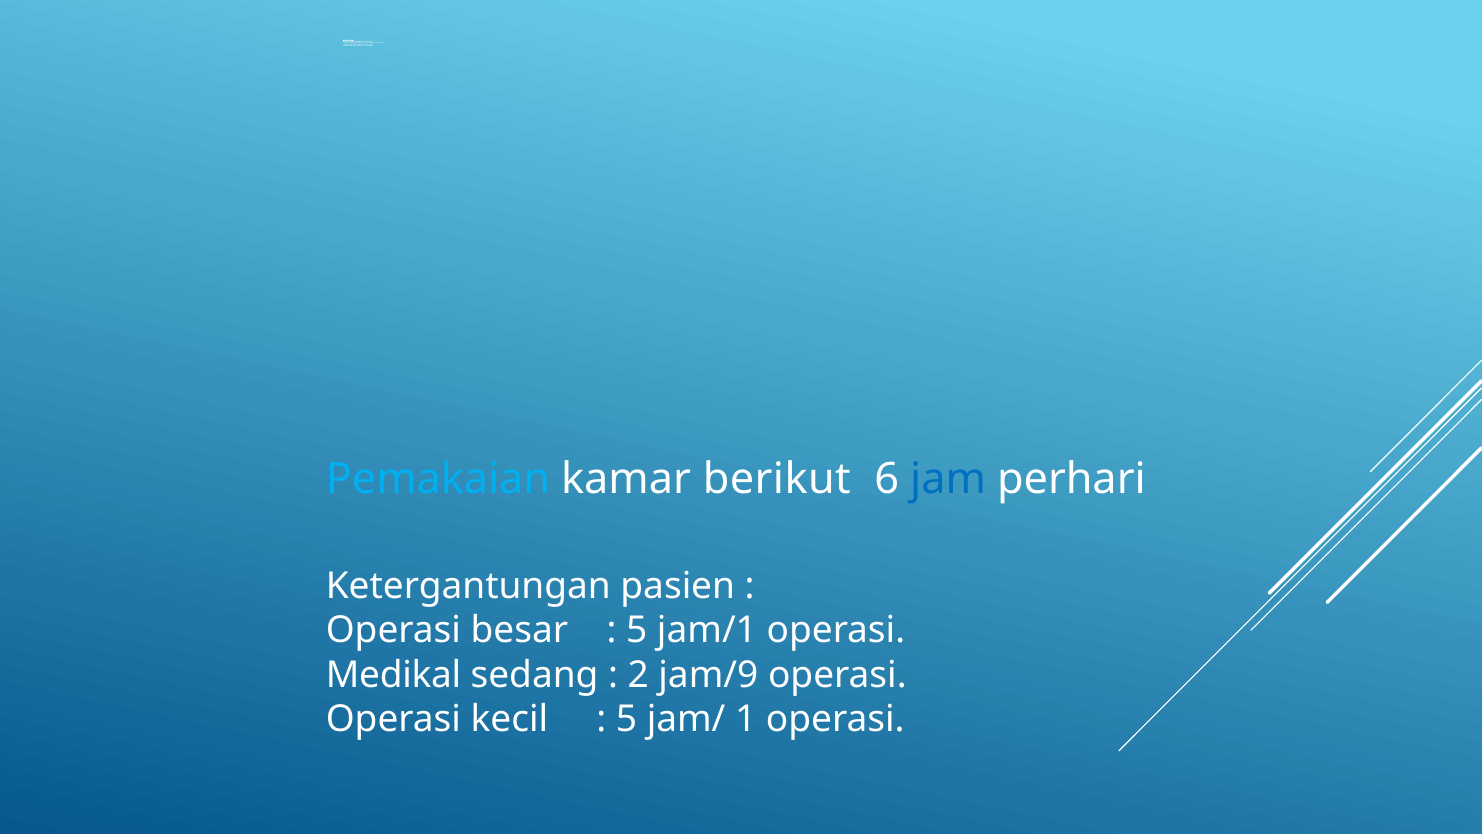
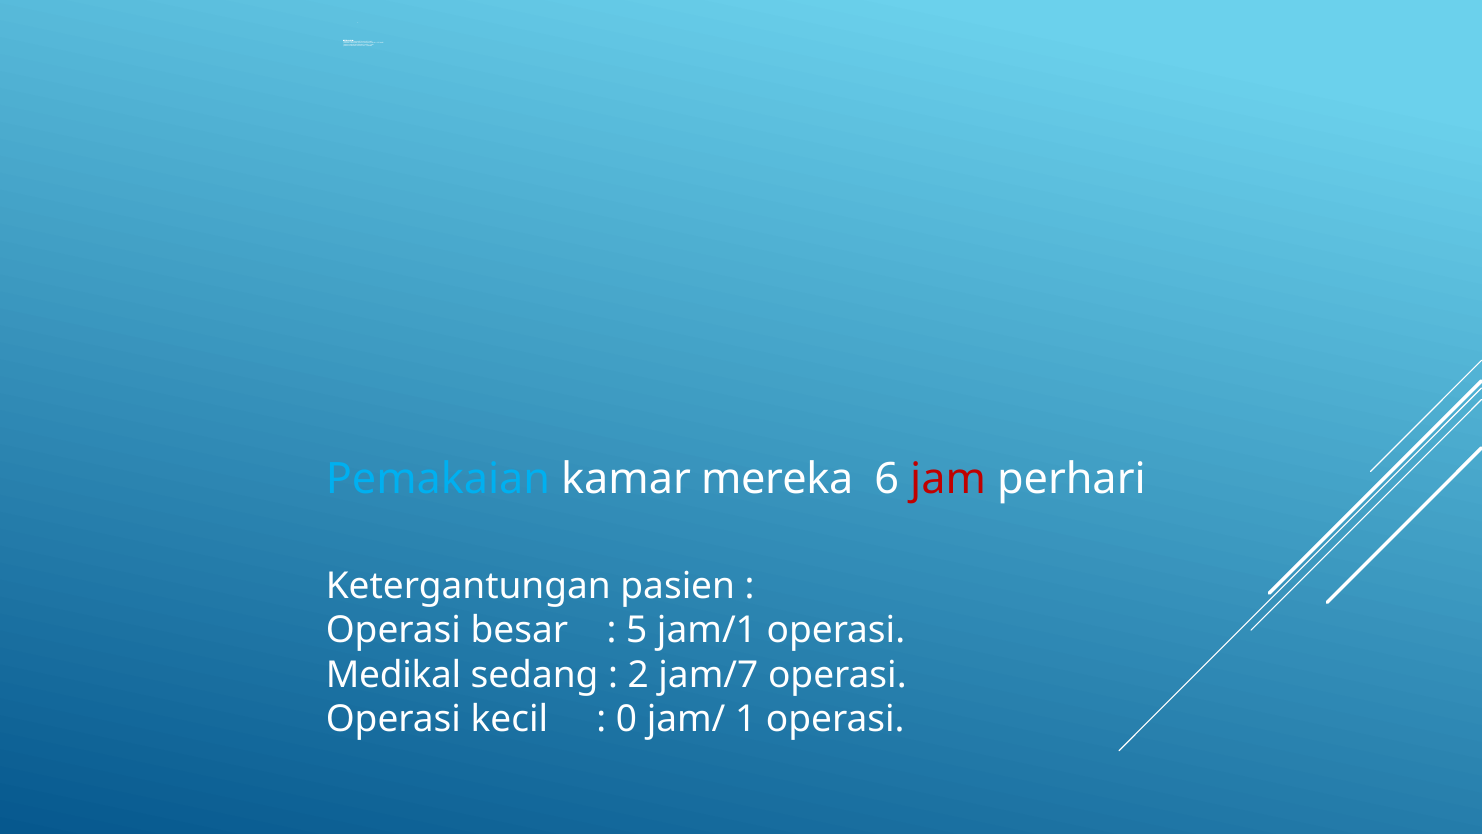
berikut: berikut -> mereka (777, 479)
jam colour: blue -> red (948, 479)
jam/9: jam/9 -> jam/7 (708, 675)
5: 5 -> 0 (626, 719)
